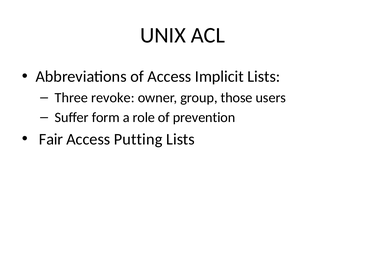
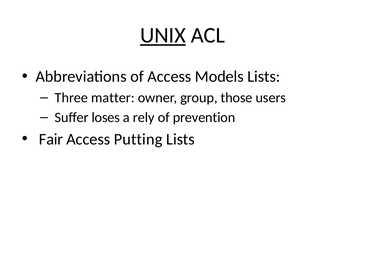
UNIX underline: none -> present (163, 35)
Implicit: Implicit -> Models (219, 77)
revoke: revoke -> matter (113, 98)
form: form -> loses (106, 117)
role: role -> rely (144, 117)
